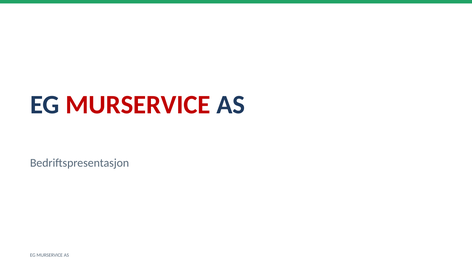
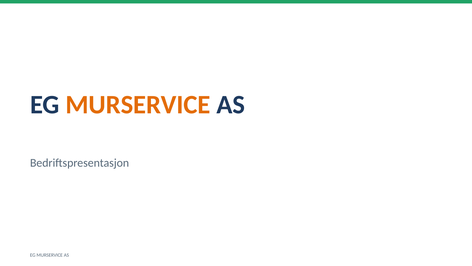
MURSERVICE colour: red -> orange (138, 105)
